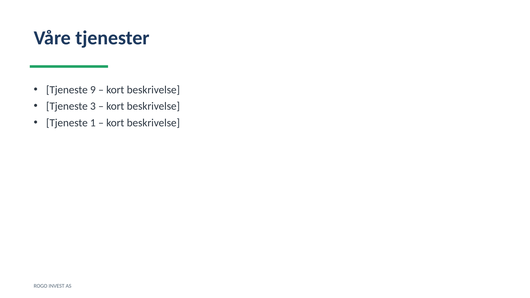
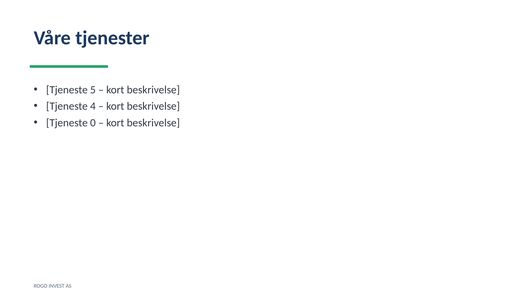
9: 9 -> 5 (93, 90)
3: 3 -> 4 (93, 106)
1: 1 -> 0 (93, 123)
